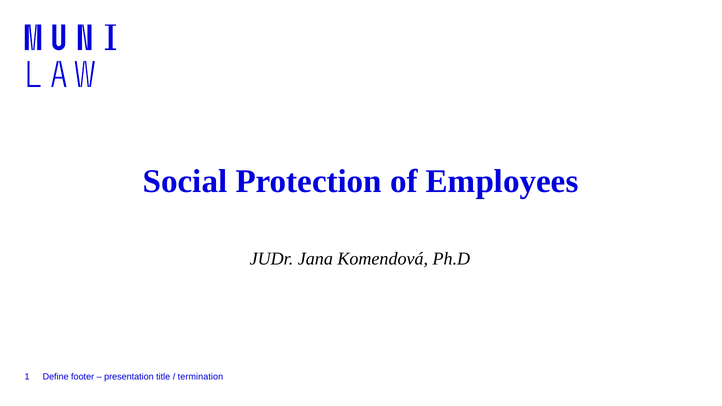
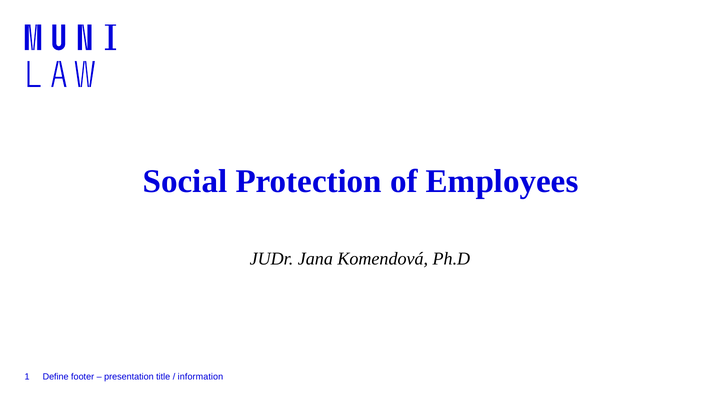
termination: termination -> information (200, 377)
